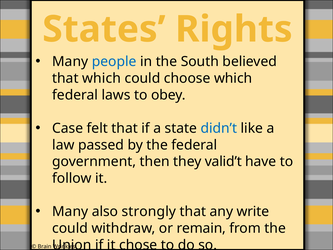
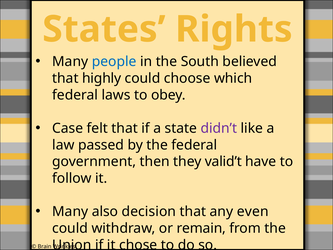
that which: which -> highly (102, 78)
didn’t colour: blue -> purple (219, 128)
strongly: strongly -> decision (149, 211)
write: write -> even (253, 211)
